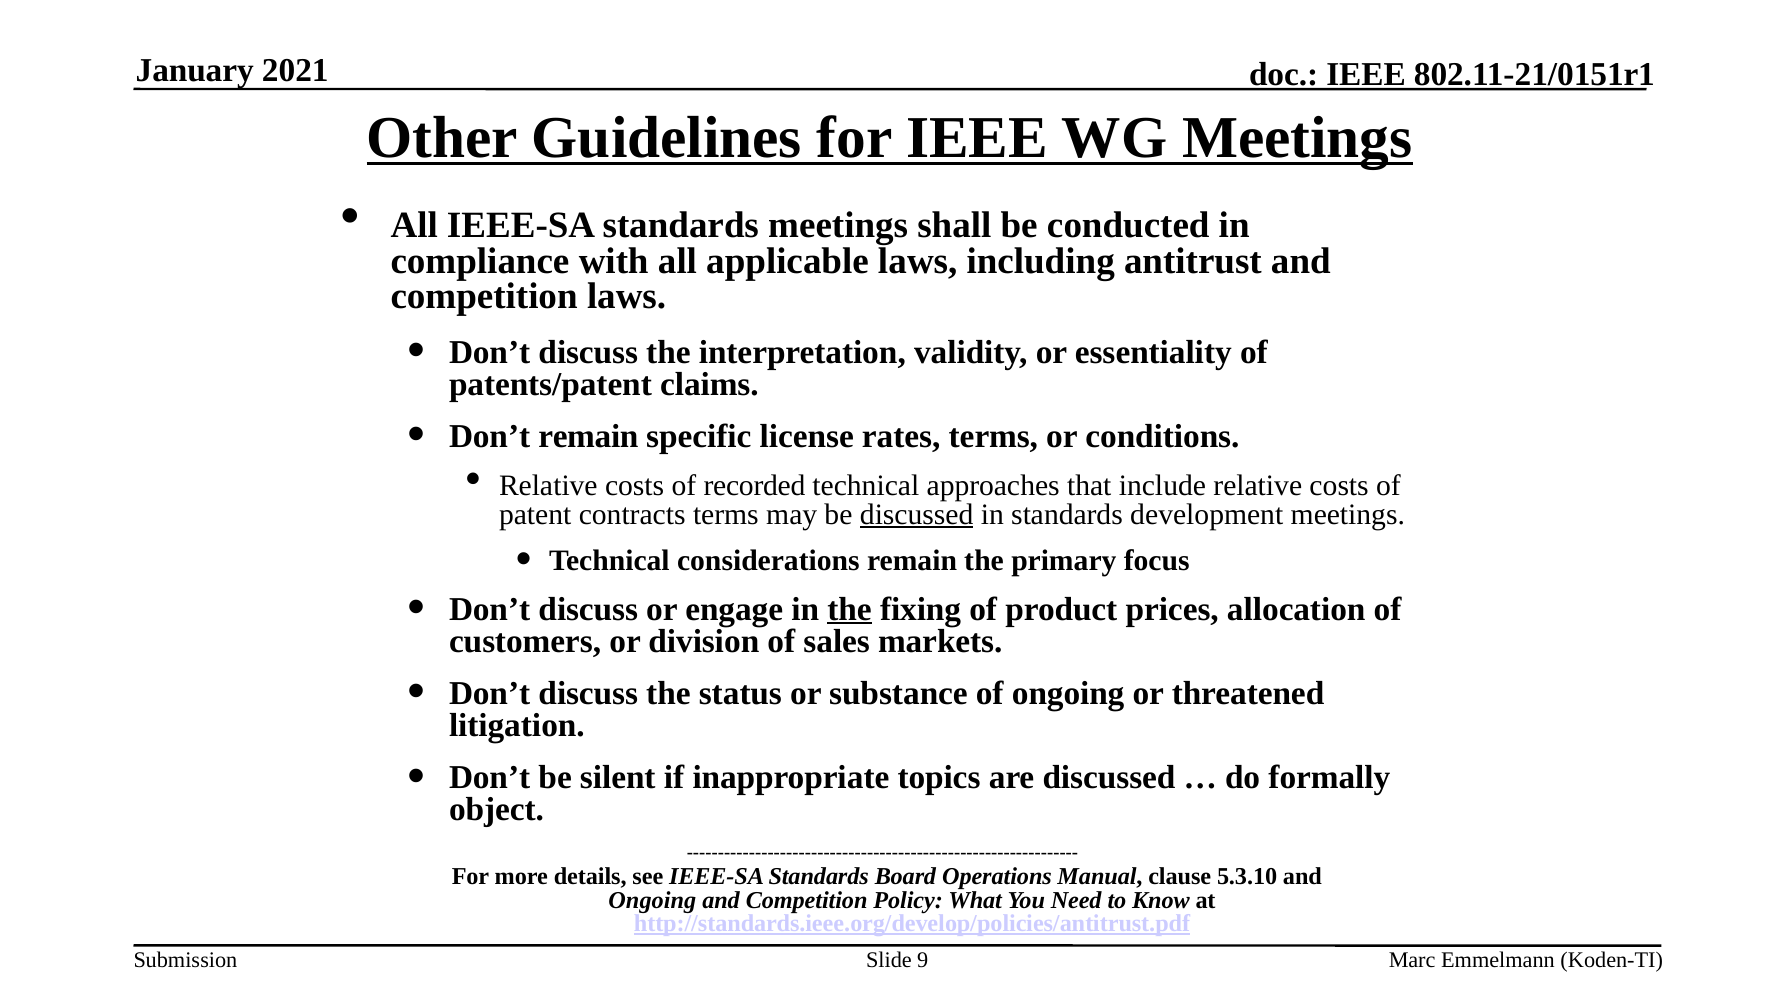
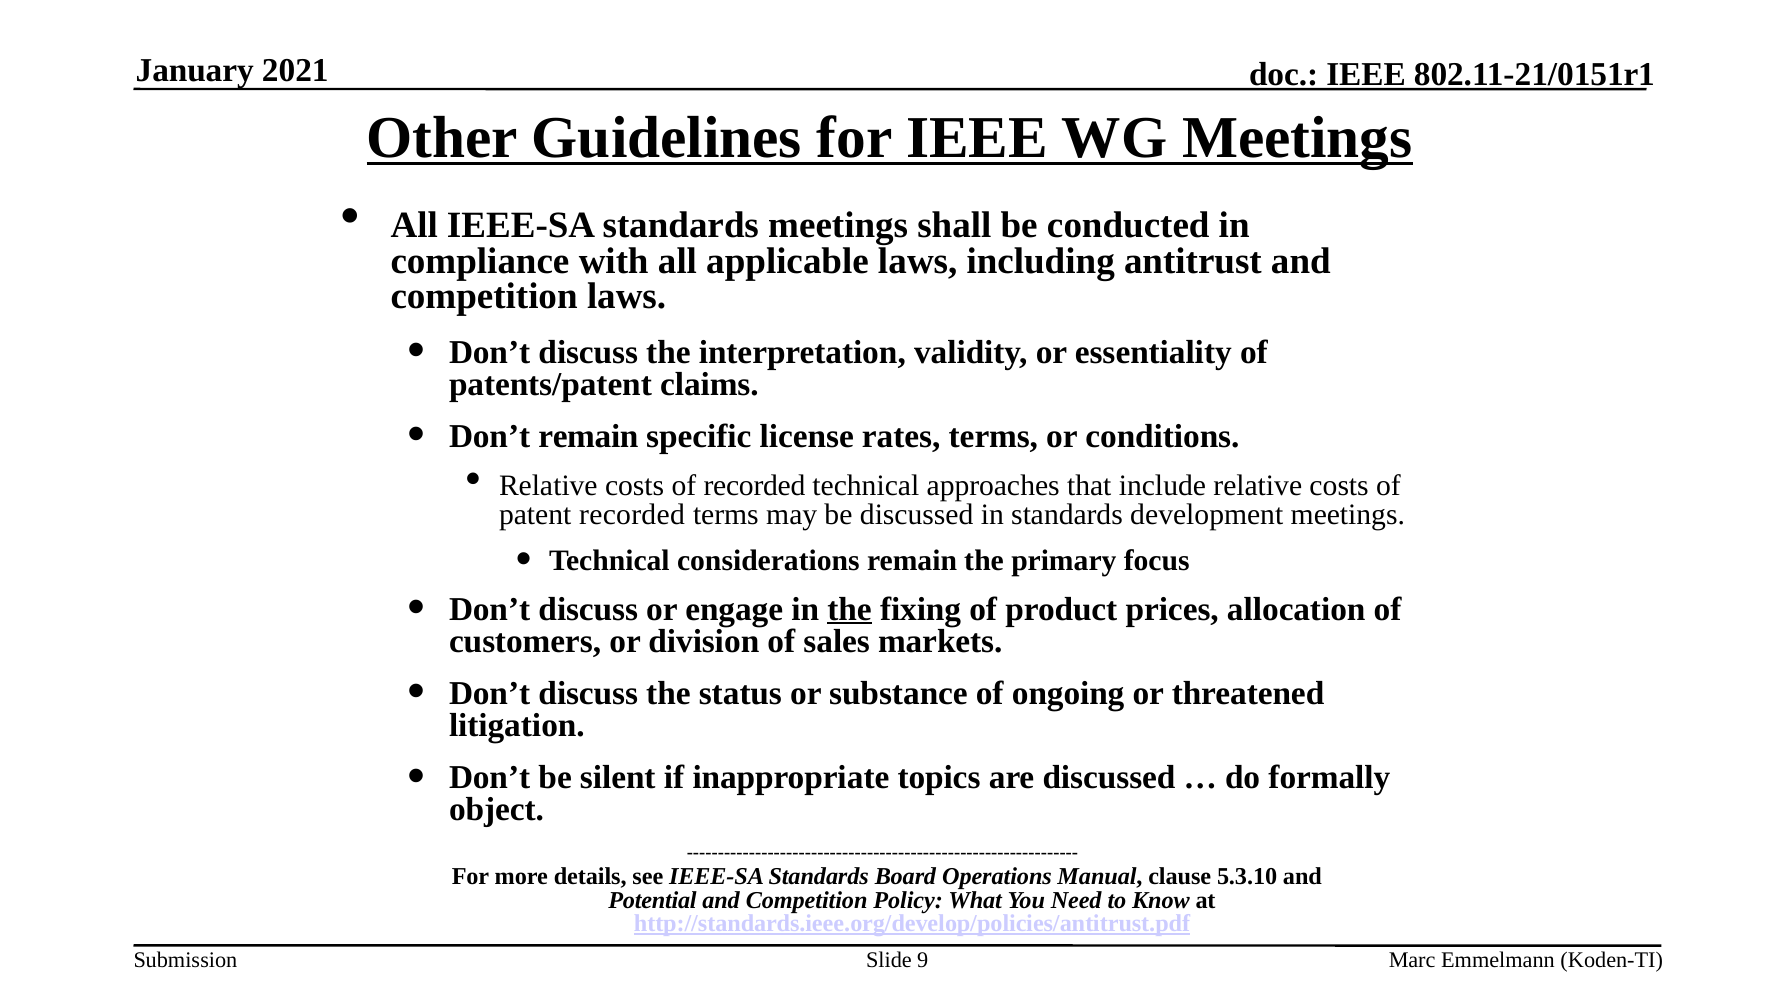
patent contracts: contracts -> recorded (632, 514)
discussed underline: present -> none (917, 514)
Ongoing: Ongoing -> Potential (653, 900)
